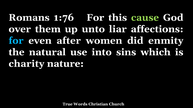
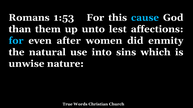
1:76: 1:76 -> 1:53 (64, 18)
cause colour: light green -> light blue (145, 18)
over: over -> than (20, 29)
liar: liar -> lest (118, 29)
charity: charity -> unwise (26, 64)
